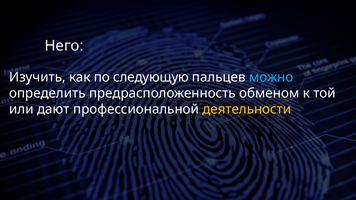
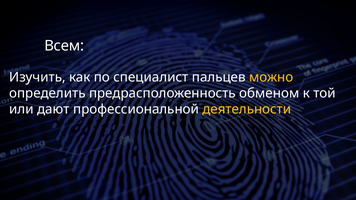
Него: Него -> Всем (64, 46)
следующую: следующую -> специалист (151, 77)
можно colour: light blue -> yellow (271, 77)
